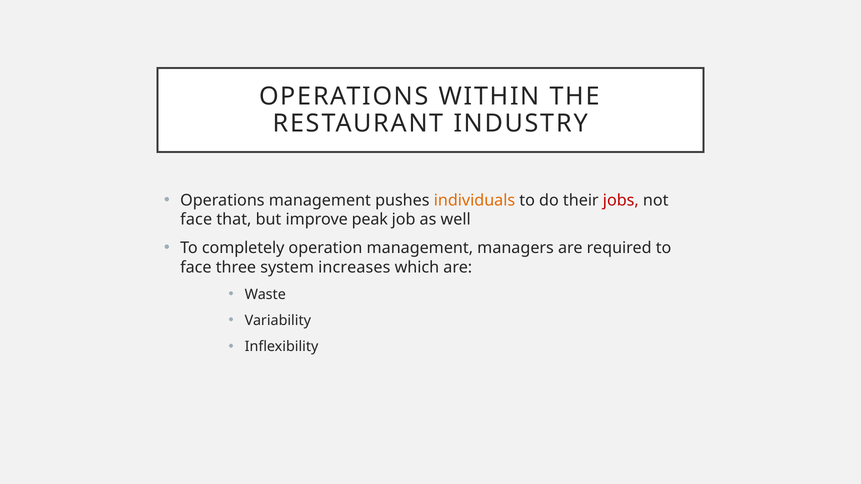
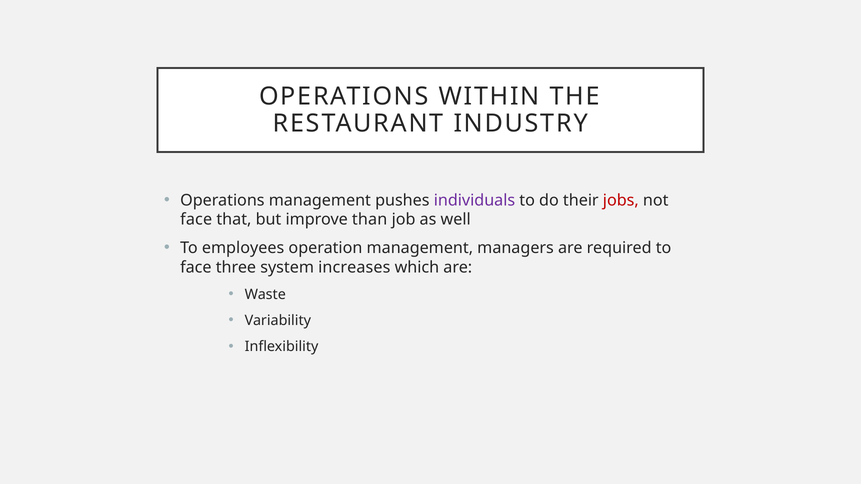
individuals colour: orange -> purple (474, 200)
peak: peak -> than (370, 220)
completely: completely -> employees (243, 248)
